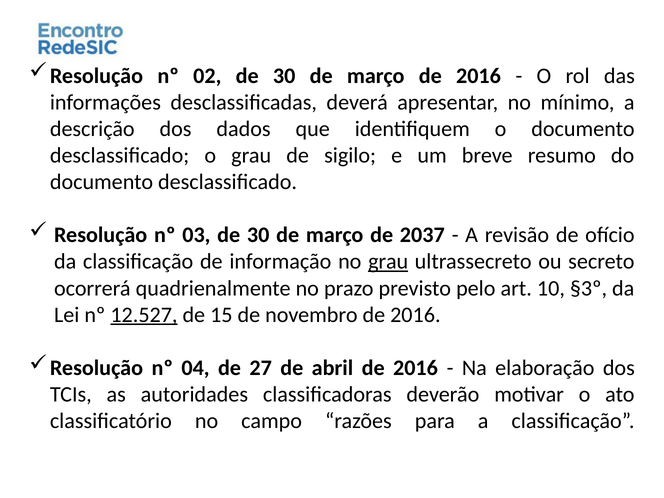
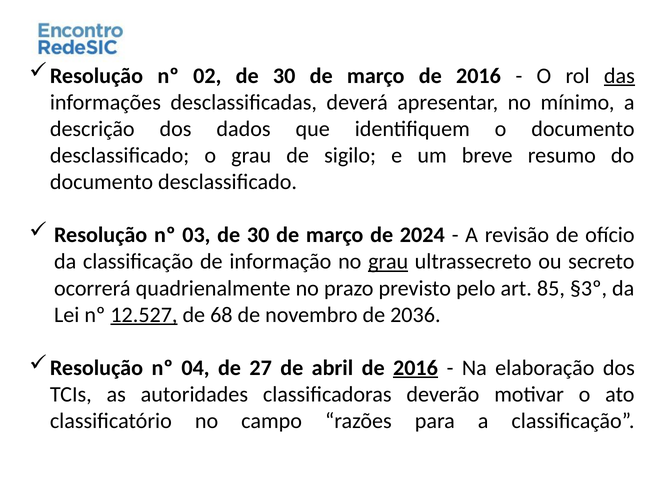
das underline: none -> present (619, 76)
2037: 2037 -> 2024 (422, 235)
10: 10 -> 85 (551, 288)
15: 15 -> 68 (221, 315)
novembro de 2016: 2016 -> 2036 (415, 315)
2016 underline: none -> present (415, 368)
